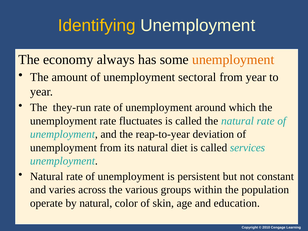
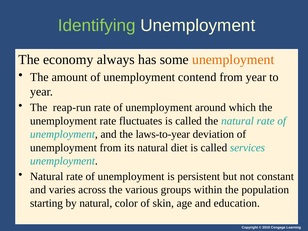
Identifying colour: yellow -> light green (97, 26)
sectoral: sectoral -> contend (197, 77)
they-run: they-run -> reap-run (72, 108)
reap-to-year: reap-to-year -> laws-to-year (163, 134)
operate: operate -> starting (46, 203)
